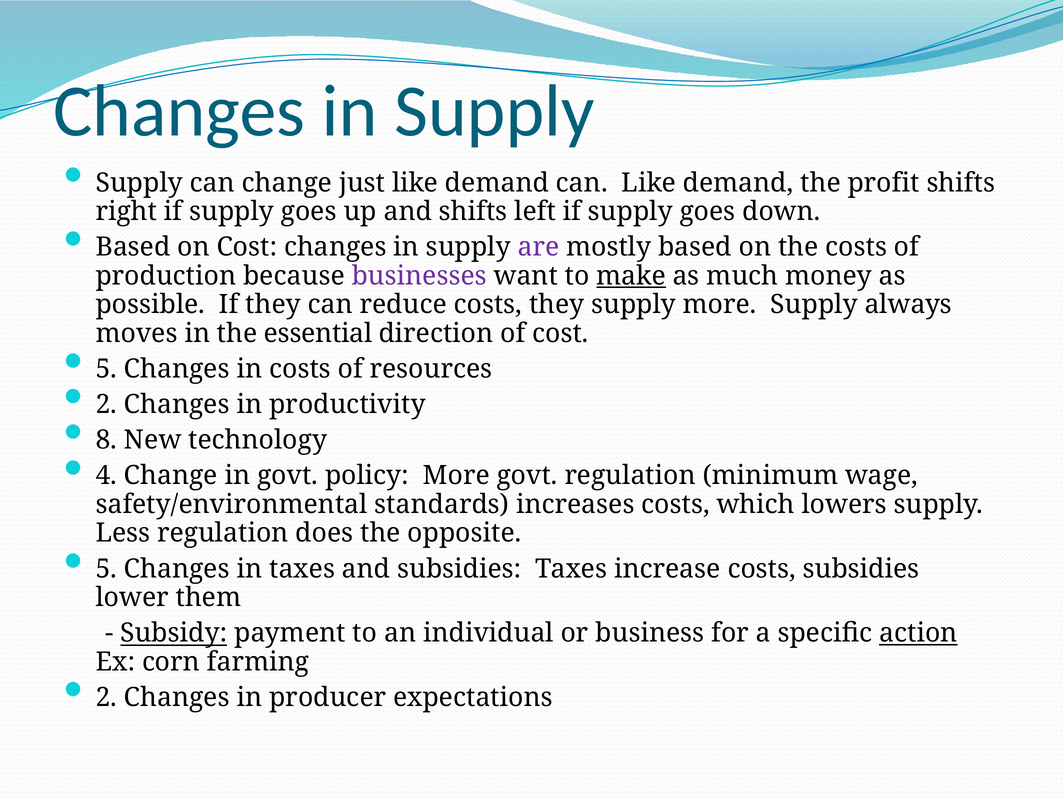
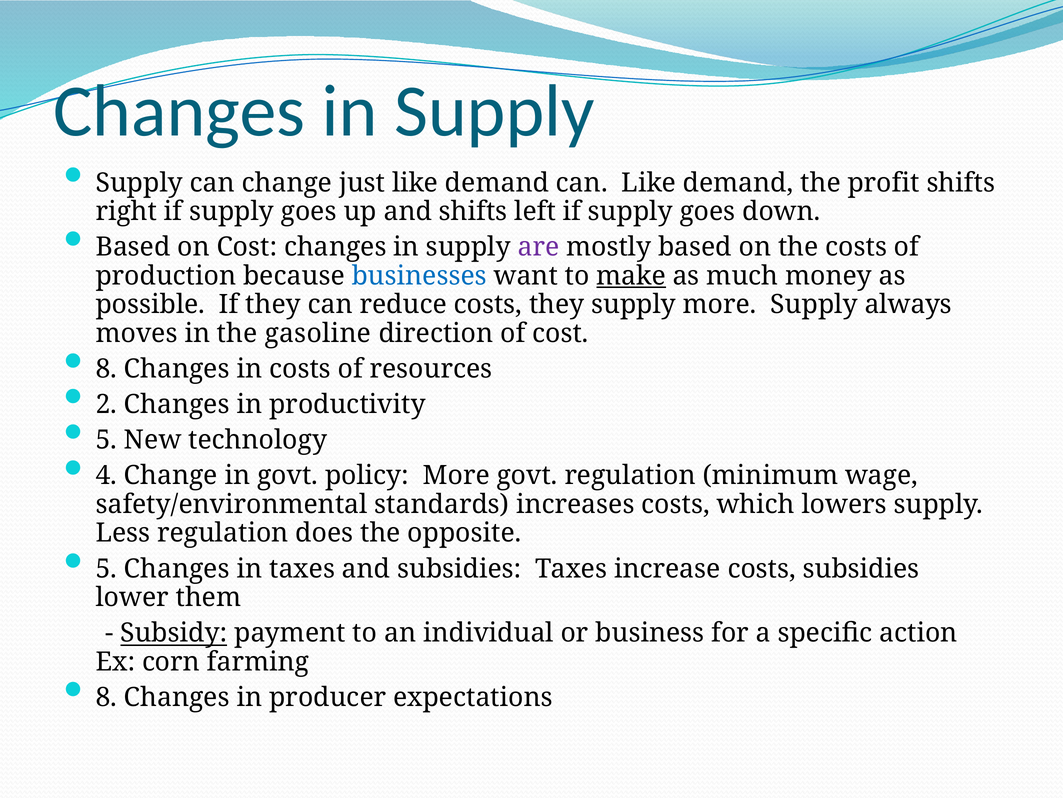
businesses colour: purple -> blue (419, 276)
essential: essential -> gasoline (318, 333)
5: 5 -> 8 (106, 369)
8: 8 -> 5 (106, 440)
action underline: present -> none (918, 633)
2: 2 -> 8 (106, 697)
